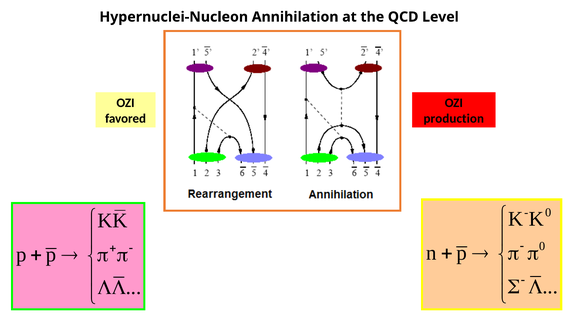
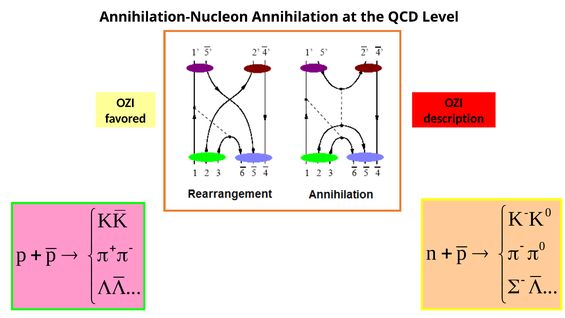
Hypernuclei-Nucleon: Hypernuclei-Nucleon -> Annihilation-Nucleon (174, 17)
production: production -> description (454, 118)
